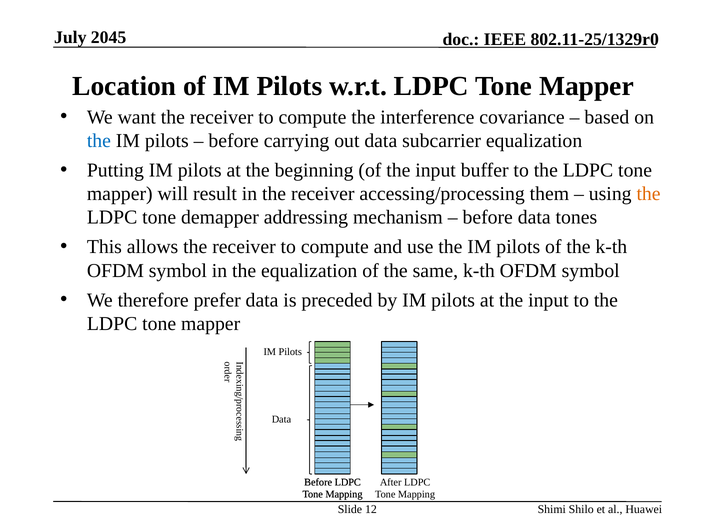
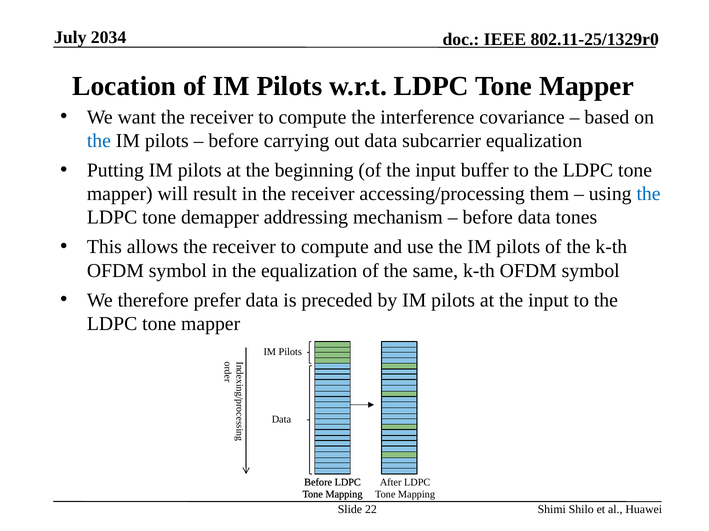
2045: 2045 -> 2034 (109, 38)
the colour: orange -> blue (649, 194)
12: 12 -> 22 (371, 510)
